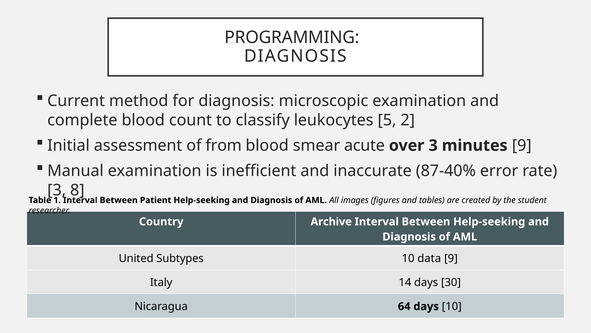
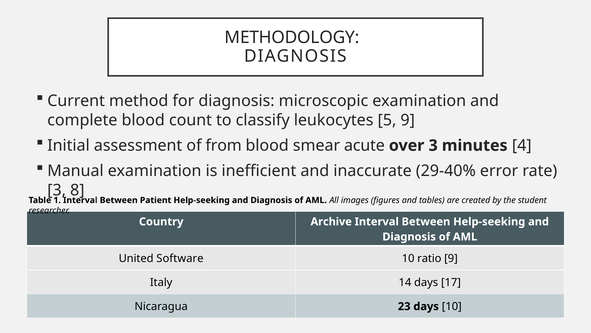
PROGRAMMING: PROGRAMMING -> METHODOLOGY (292, 37)
5 2: 2 -> 9 (408, 120)
minutes 9: 9 -> 4 (522, 145)
87-40%: 87-40% -> 29-40% (446, 171)
Subtypes: Subtypes -> Software (180, 258)
data: data -> ratio (429, 258)
30: 30 -> 17 (451, 282)
64: 64 -> 23 (404, 306)
